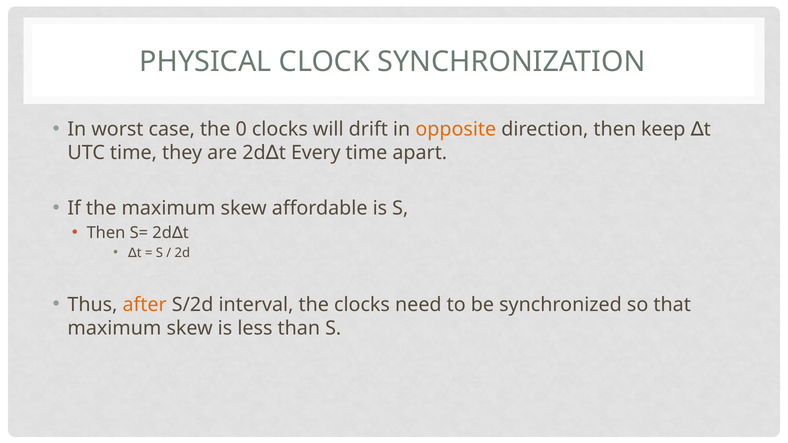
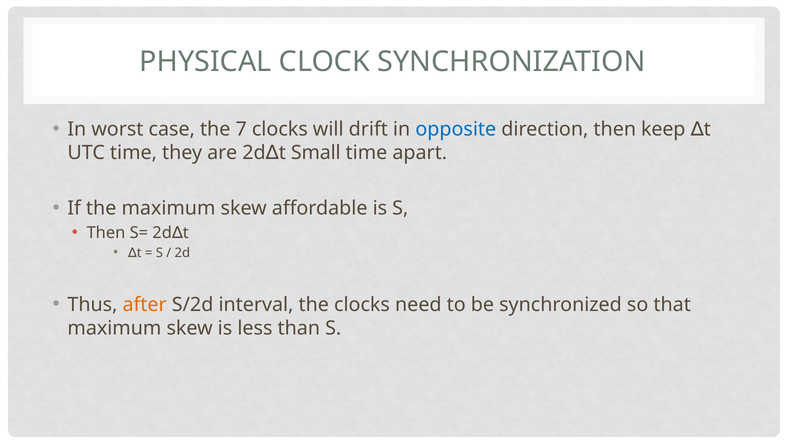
0: 0 -> 7 (241, 129)
opposite colour: orange -> blue (456, 129)
Every: Every -> Small (316, 153)
